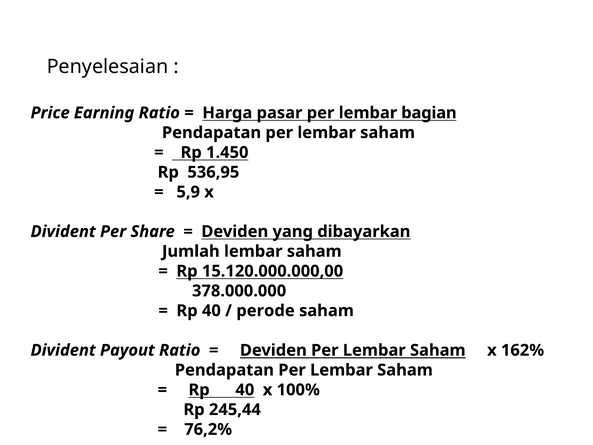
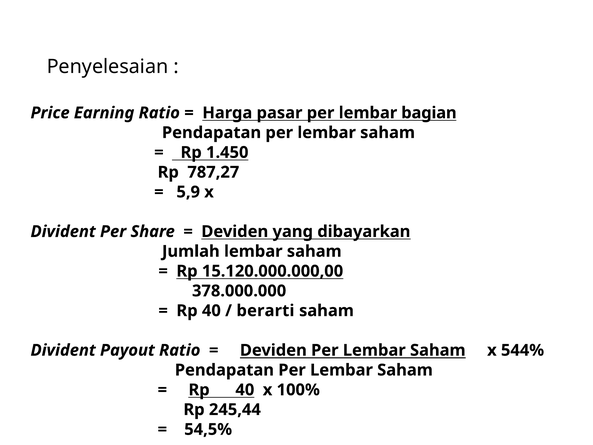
536,95: 536,95 -> 787,27 (213, 172)
perode: perode -> berarti (265, 311)
162%: 162% -> 544% (523, 350)
76,2%: 76,2% -> 54,5% (208, 429)
